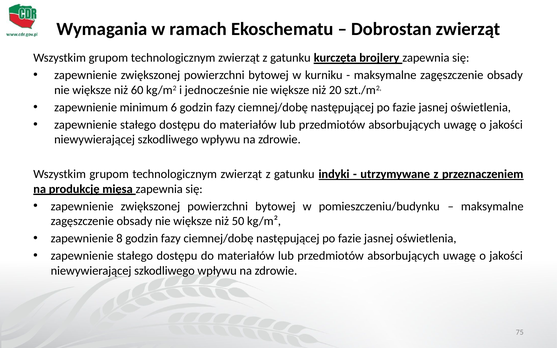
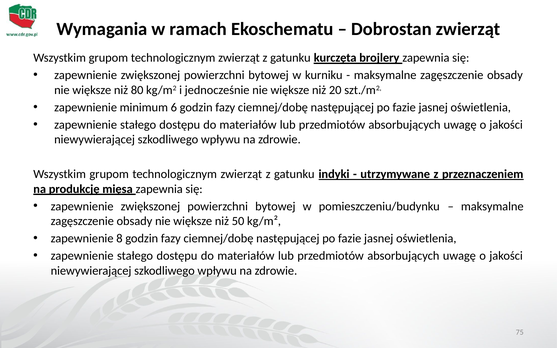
60: 60 -> 80 (137, 90)
